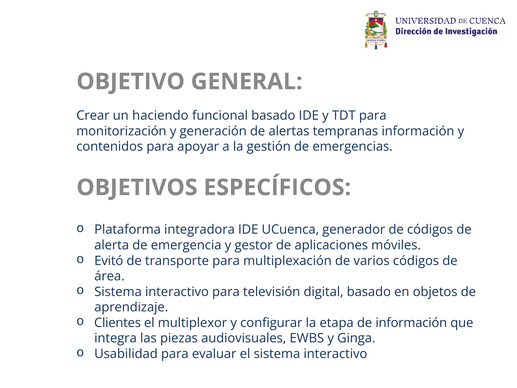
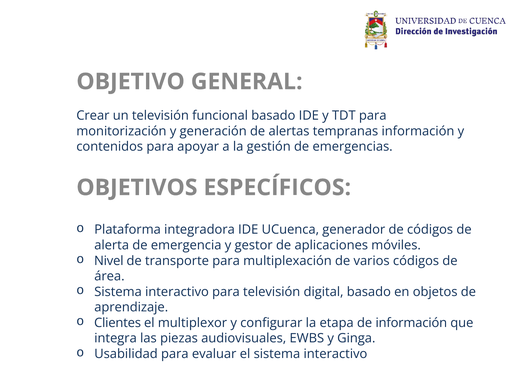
un haciendo: haciendo -> televisión (160, 116)
Evitó: Evitó -> Nivel (109, 261)
